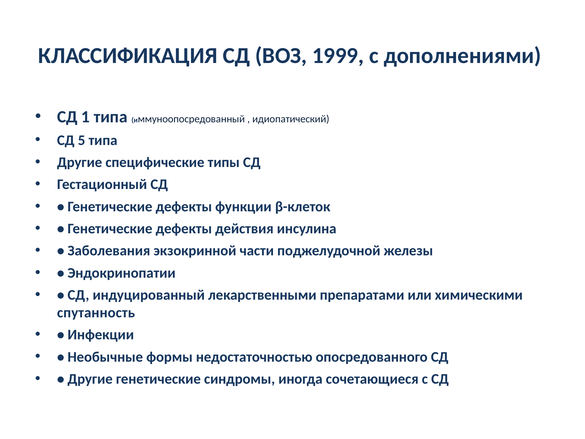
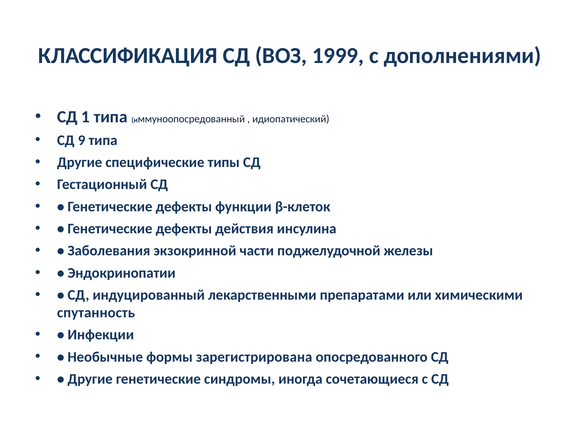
5: 5 -> 9 (82, 140)
недостаточностью: недостаточностью -> зарегистрирована (254, 357)
